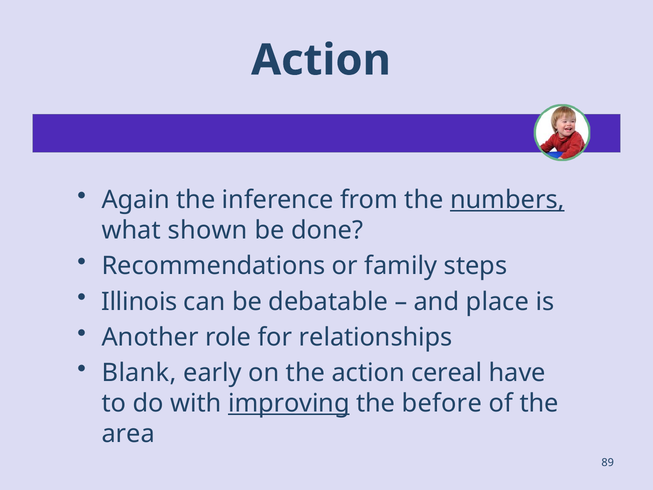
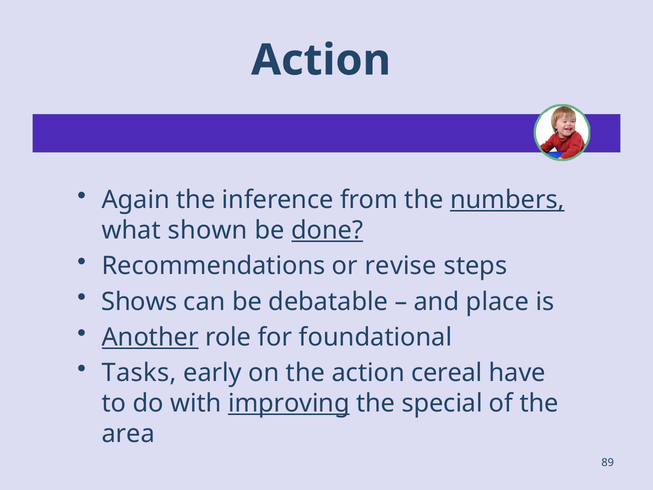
done underline: none -> present (327, 230)
family: family -> revise (401, 266)
Illinois: Illinois -> Shows (139, 302)
Another underline: none -> present (150, 337)
relationships: relationships -> foundational (376, 337)
Blank: Blank -> Tasks (139, 373)
before: before -> special (442, 403)
